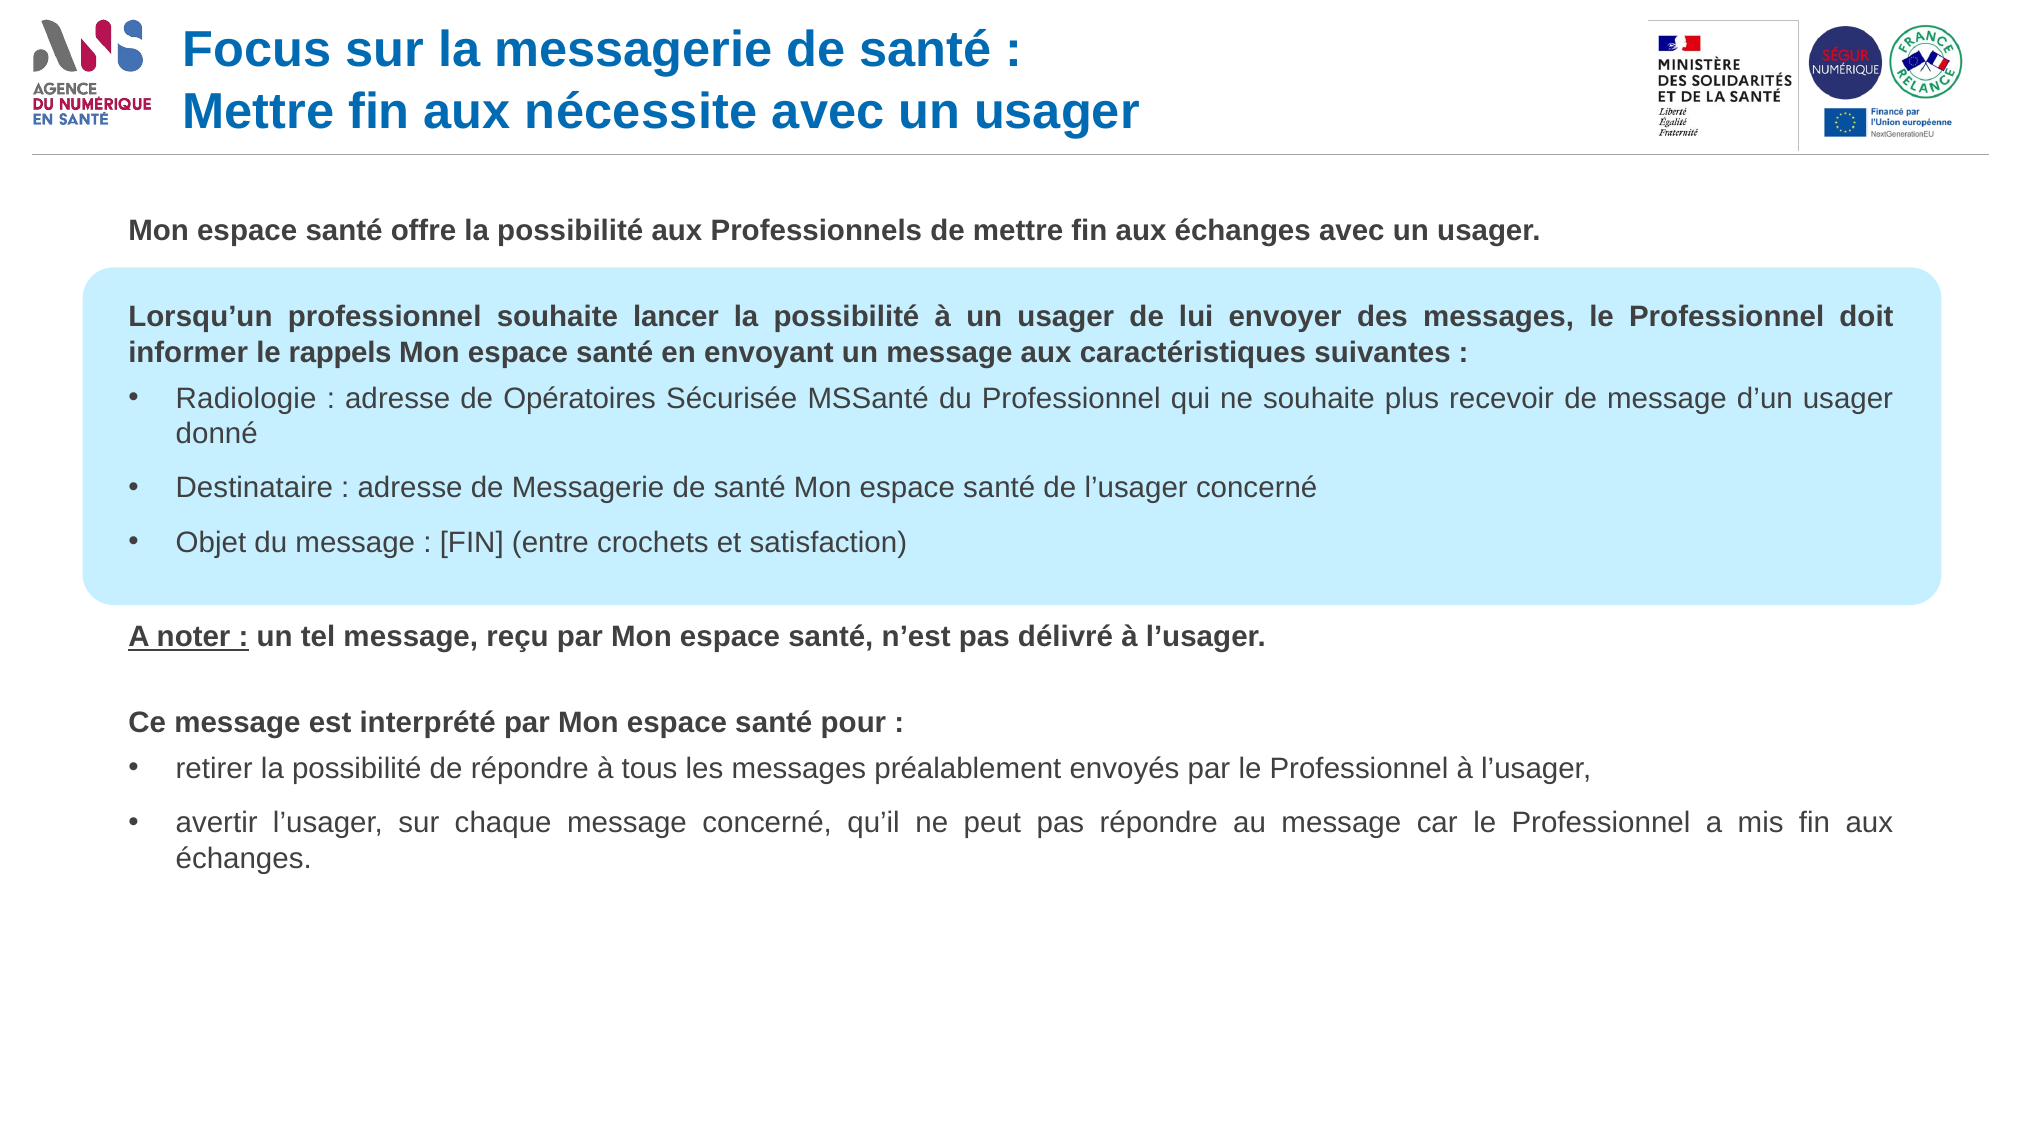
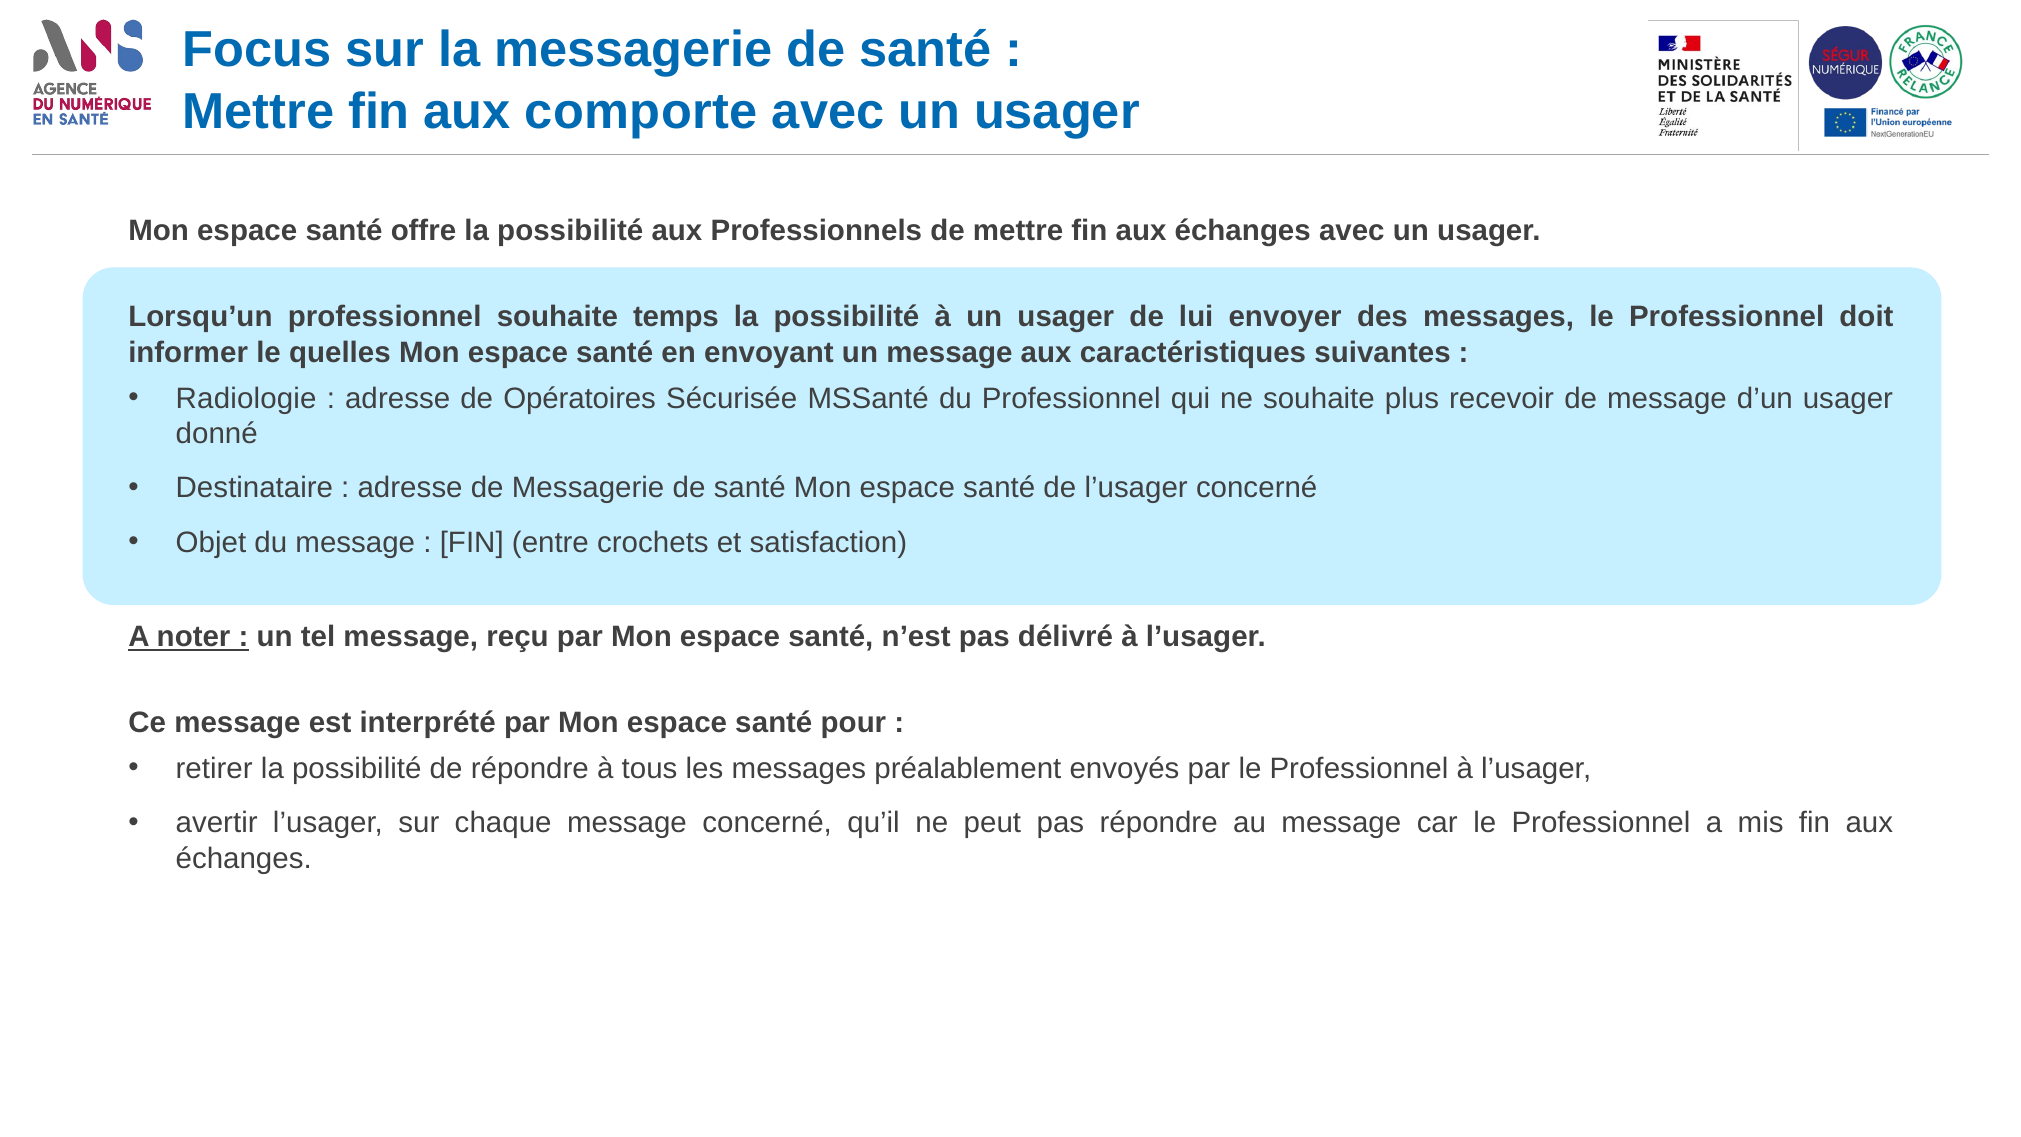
nécessite: nécessite -> comporte (641, 112)
lancer: lancer -> temps (676, 317)
rappels: rappels -> quelles (340, 352)
